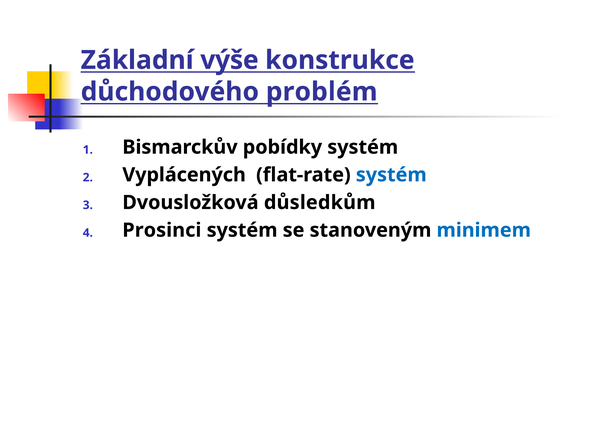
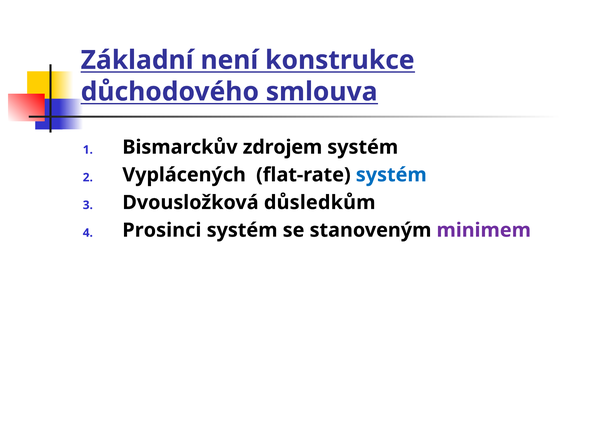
výše: výše -> není (229, 60)
problém: problém -> smlouva (322, 92)
pobídky: pobídky -> zdrojem (282, 147)
minimem colour: blue -> purple (484, 230)
